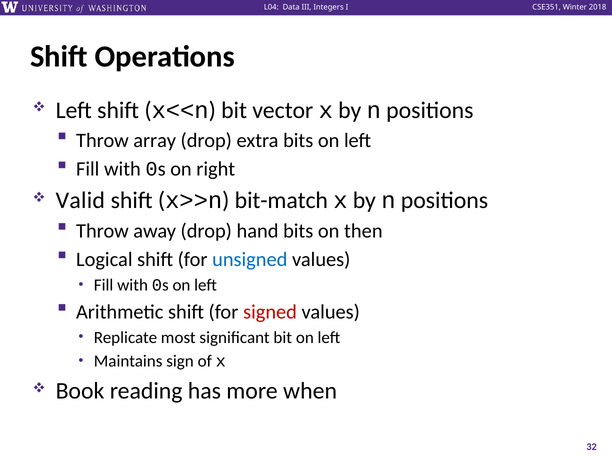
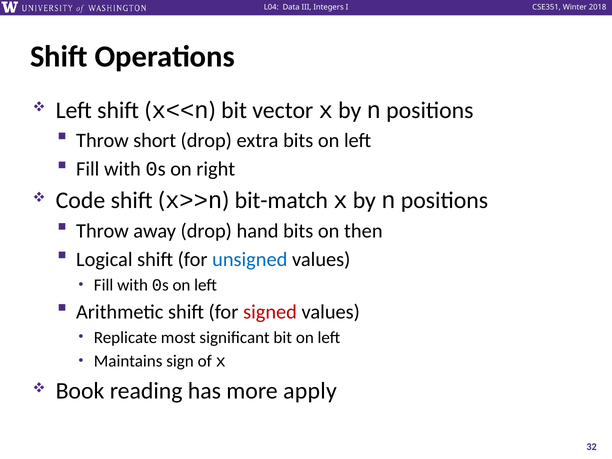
array: array -> short (155, 141)
Valid: Valid -> Code (80, 201)
when: when -> apply (310, 391)
